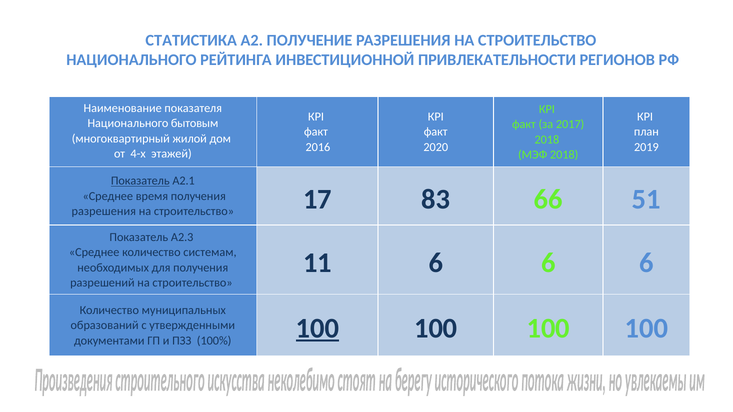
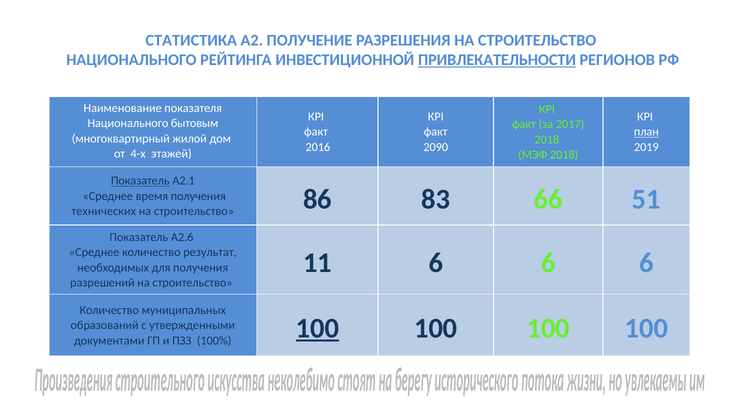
ПРИВЛЕКАТЕЛЬНОСТИ underline: none -> present (497, 60)
план underline: none -> present (646, 132)
2020: 2020 -> 2090 (436, 147)
разрешения: разрешения -> технических (104, 212)
17: 17 -> 86 (317, 199)
А2.3: А2.3 -> А2.6 (182, 237)
системам: системам -> результат (210, 253)
